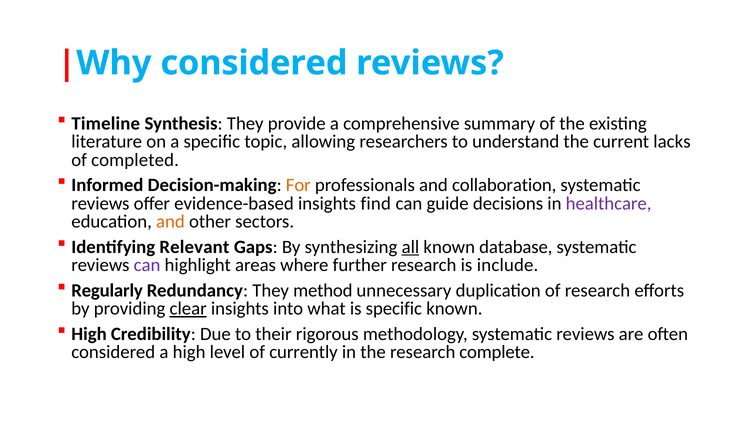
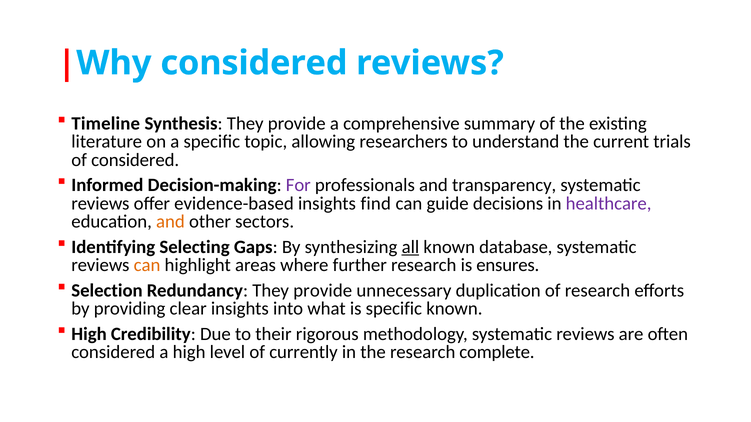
lacks: lacks -> trials (672, 142)
of completed: completed -> considered (135, 160)
For colour: orange -> purple (298, 185)
collaboration: collaboration -> transparency (504, 185)
Relevant: Relevant -> Selecting (195, 247)
can colour: purple -> orange (147, 265)
include: include -> ensures (508, 265)
Regularly: Regularly -> Selection (107, 291)
Redundancy They method: method -> provide (323, 291)
clear underline: present -> none (188, 309)
